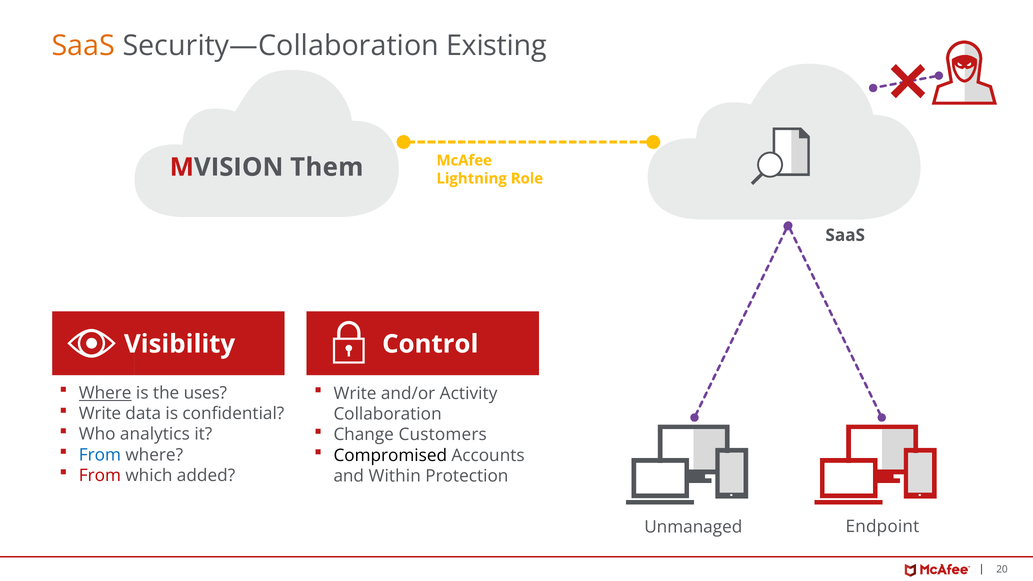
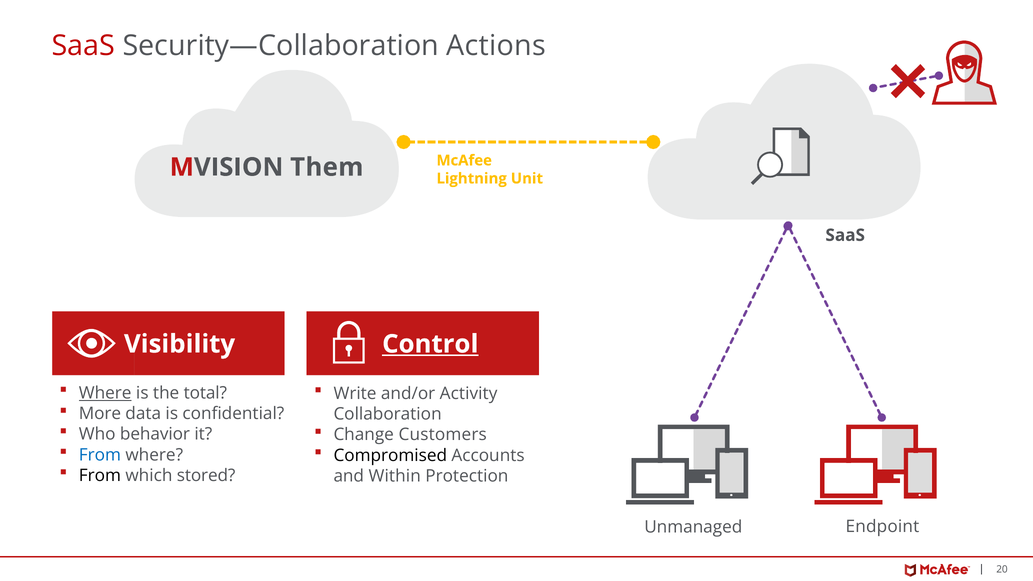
SaaS colour: orange -> red (83, 46)
Existing: Existing -> Actions (496, 46)
Role: Role -> Unit (527, 179)
Control underline: none -> present (430, 344)
uses: uses -> total (205, 393)
Write: Write -> More (100, 414)
analytics: analytics -> behavior (155, 434)
From colour: red -> black (100, 476)
added: added -> stored (206, 476)
